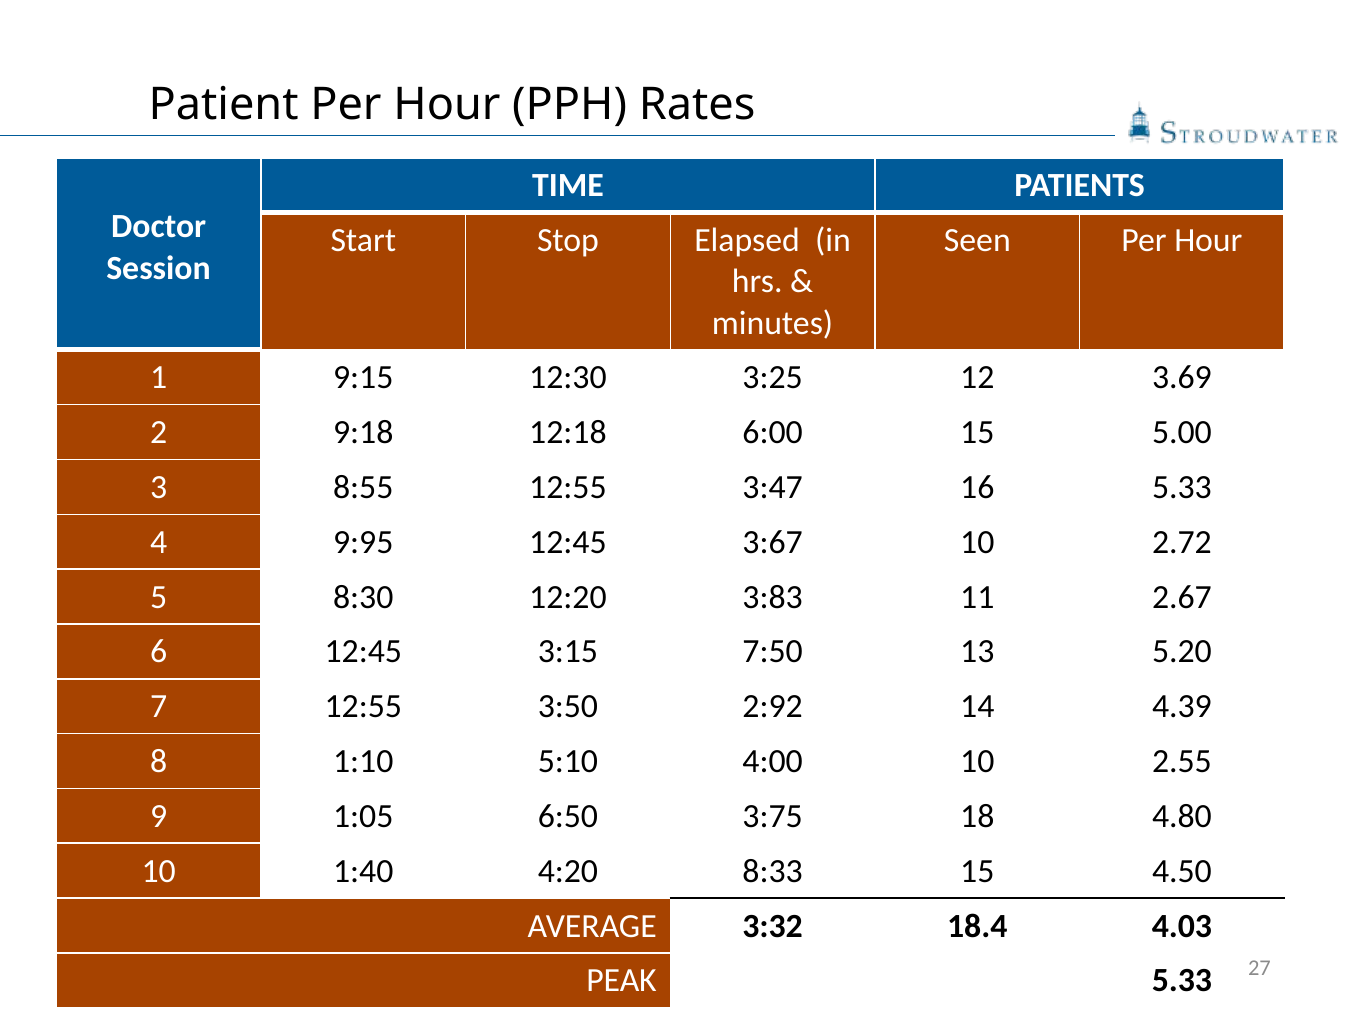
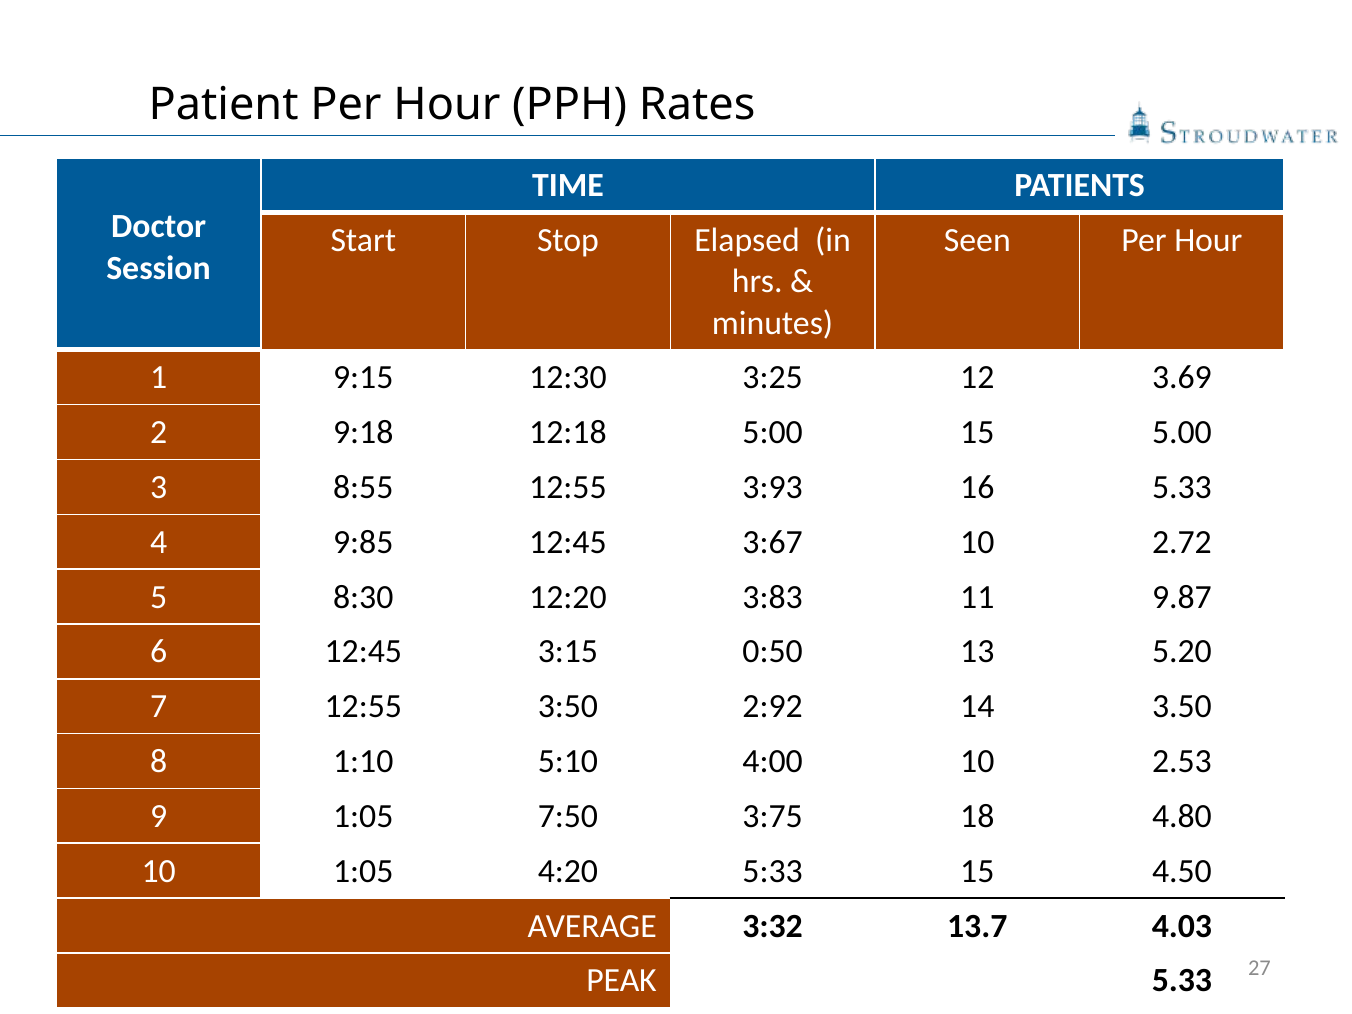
6:00: 6:00 -> 5:00 (773, 433)
3:47: 3:47 -> 3:93 (773, 487)
9:95: 9:95 -> 9:85 (363, 542)
2.67: 2.67 -> 9.87 (1182, 597)
7:50: 7:50 -> 0:50 (773, 652)
4.39: 4.39 -> 3.50 (1182, 707)
2.55: 2.55 -> 2.53 (1182, 761)
6:50: 6:50 -> 7:50 (568, 816)
10 1:40: 1:40 -> 1:05 (363, 871)
8:33: 8:33 -> 5:33 (773, 871)
18.4: 18.4 -> 13.7 (977, 926)
